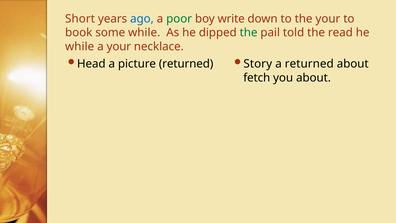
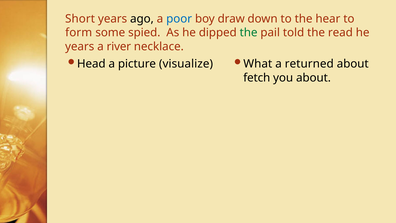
ago colour: blue -> black (142, 19)
poor colour: green -> blue (179, 19)
write: write -> draw (231, 19)
the your: your -> hear (328, 19)
book: book -> form (79, 33)
some while: while -> spied (144, 33)
while: while -> years (80, 46)
a your: your -> river (119, 46)
picture returned: returned -> visualize (186, 64)
Story: Story -> What (258, 64)
